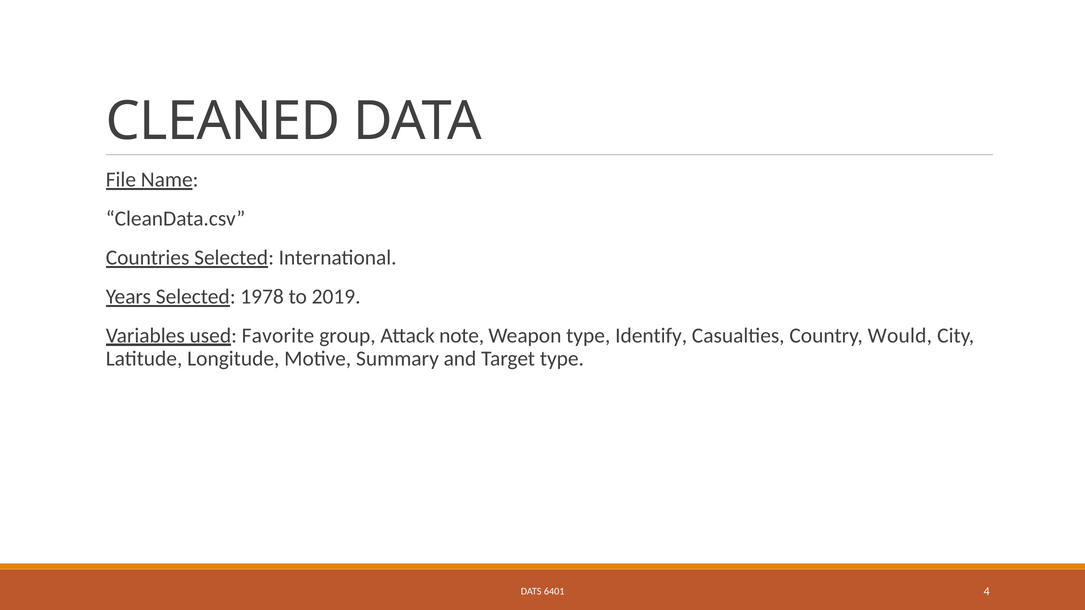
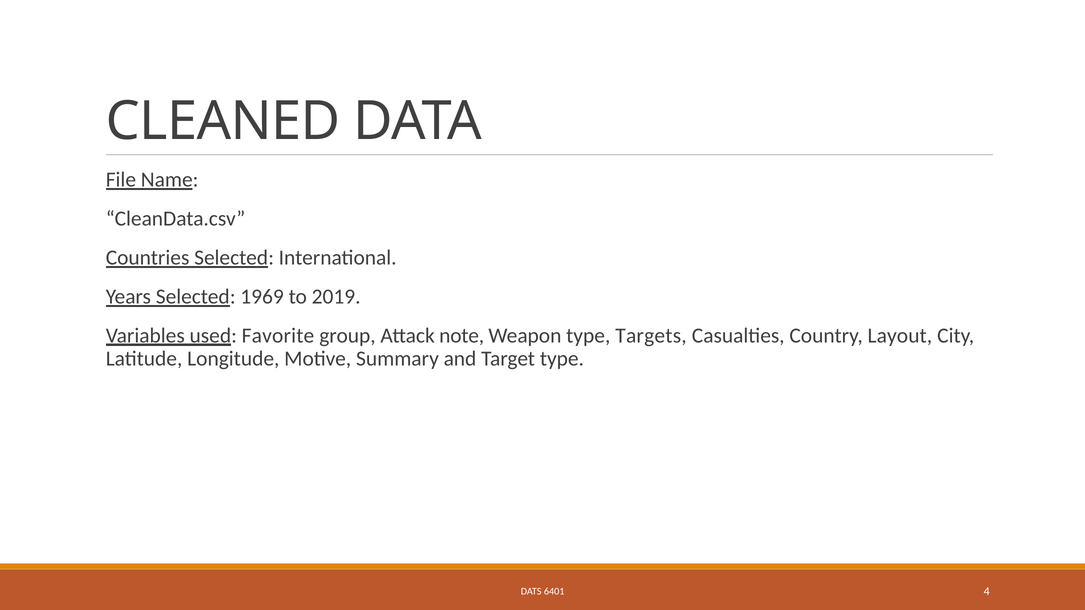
1978: 1978 -> 1969 (262, 297)
Identify: Identify -> Targets (651, 336)
Would: Would -> Layout (900, 336)
